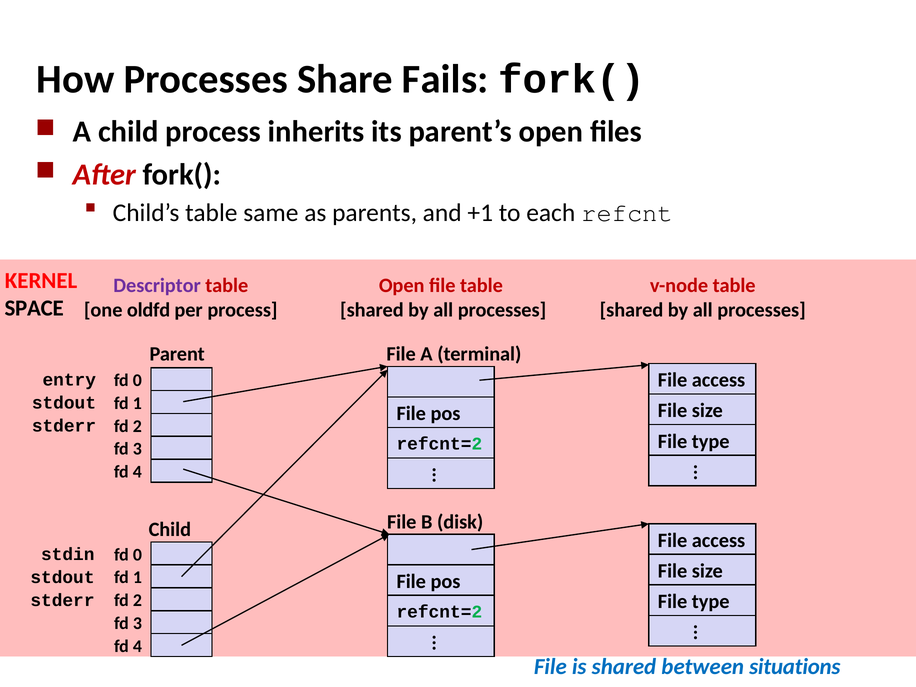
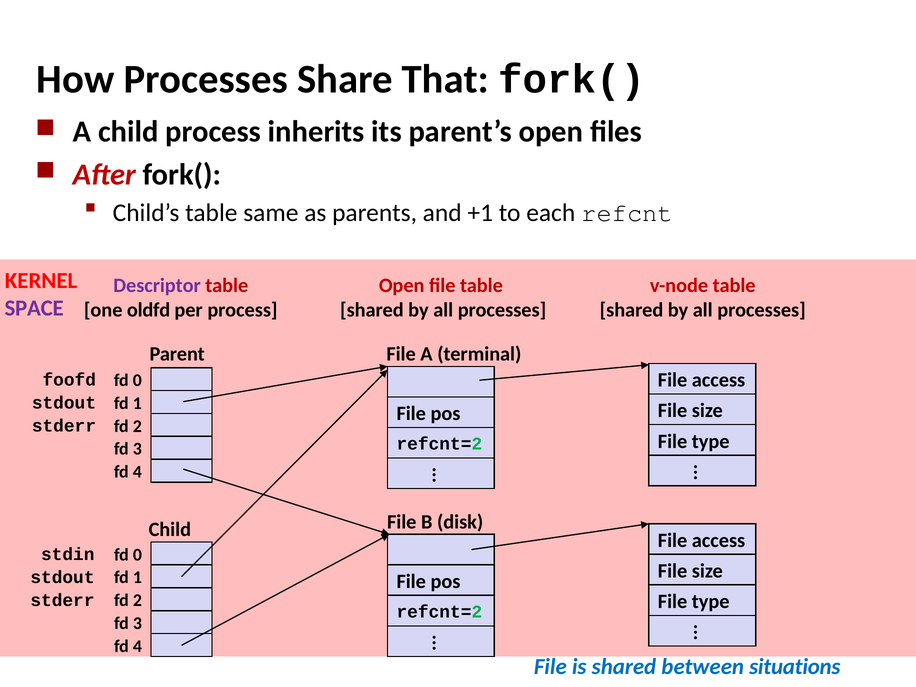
Fails: Fails -> That (445, 79)
SPACE colour: black -> purple (34, 308)
entry: entry -> foofd (69, 380)
